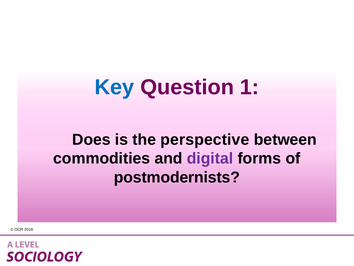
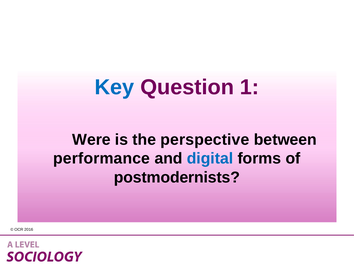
Does: Does -> Were (91, 139)
commodities: commodities -> performance (102, 158)
digital colour: purple -> blue (210, 158)
